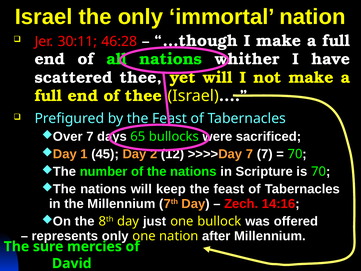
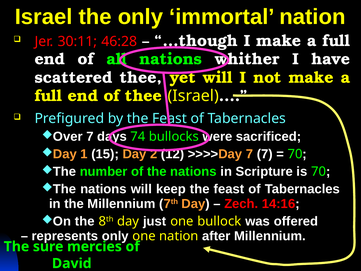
65: 65 -> 74 (138, 136)
45: 45 -> 15 (105, 154)
